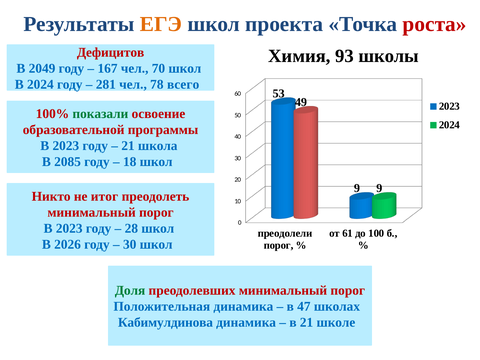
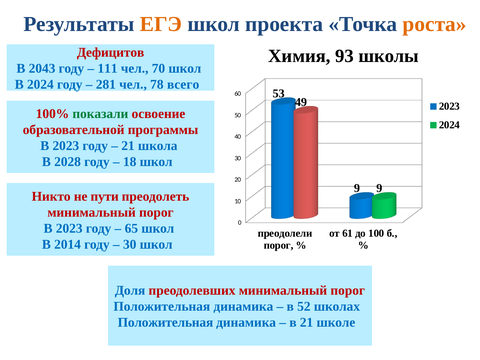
роста colour: red -> orange (435, 24)
2049: 2049 -> 2043 (42, 68)
167: 167 -> 111 (108, 68)
2085: 2085 -> 2028 (68, 162)
итог: итог -> пути (105, 196)
28: 28 -> 65 (131, 228)
2026: 2026 -> 2014 (68, 244)
Доля colour: green -> blue (130, 291)
47: 47 -> 52 (304, 307)
Кабимулдинова: Кабимулдинова -> Положительная (165, 323)
